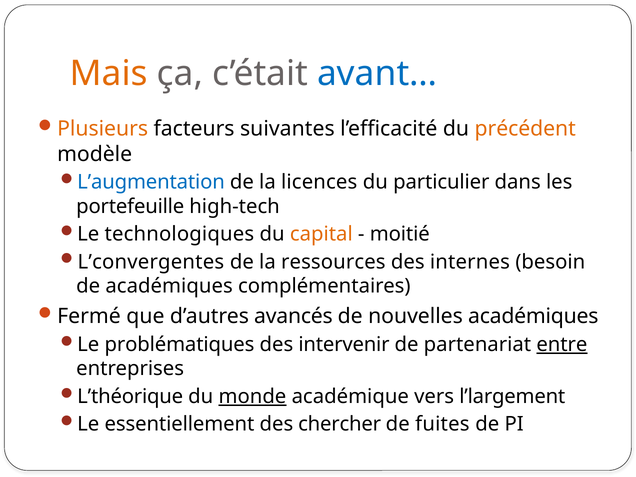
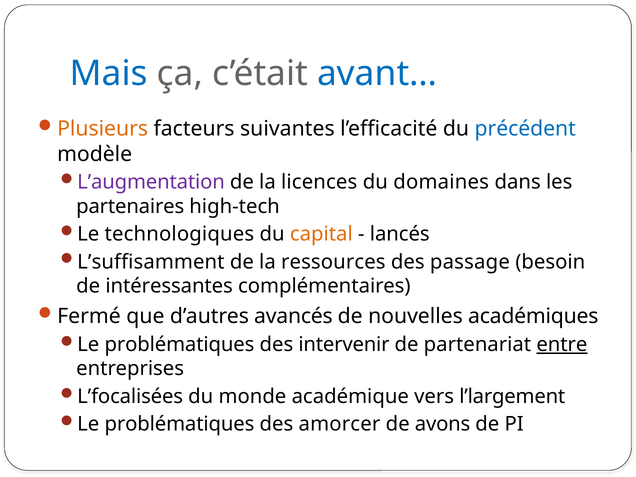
Mais colour: orange -> blue (109, 73)
précédent colour: orange -> blue (525, 129)
L’augmentation colour: blue -> purple (151, 182)
particulier: particulier -> domaines (441, 182)
portefeuille: portefeuille -> partenaires (130, 207)
moitié: moitié -> lancés (400, 234)
L’convergentes: L’convergentes -> L’suffisamment (151, 262)
internes: internes -> passage (470, 262)
de académiques: académiques -> intéressantes (169, 286)
L’théorique: L’théorique -> L’focalisées (130, 396)
monde underline: present -> none (252, 396)
essentiellement: essentiellement -> problématiques (179, 424)
chercher: chercher -> amorcer (339, 424)
fuites: fuites -> avons (443, 424)
